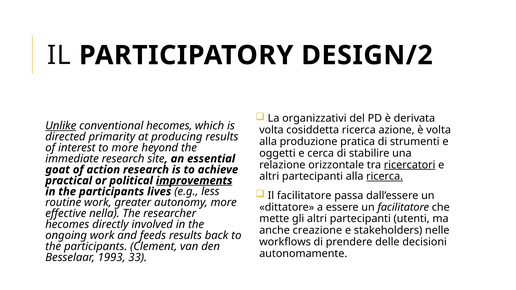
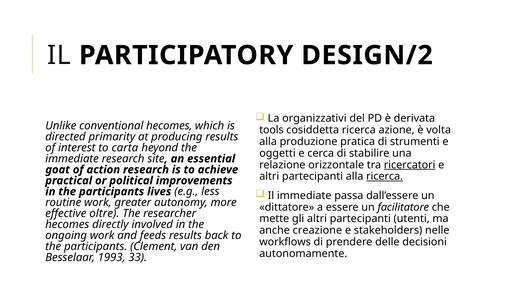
Unlike underline: present -> none (61, 126)
volta: volta -> tools (271, 130)
to more: more -> carta (125, 148)
improvements underline: present -> none (194, 181)
Il facilitatore: facilitatore -> immediate (304, 196)
nella: nella -> oltre (104, 214)
